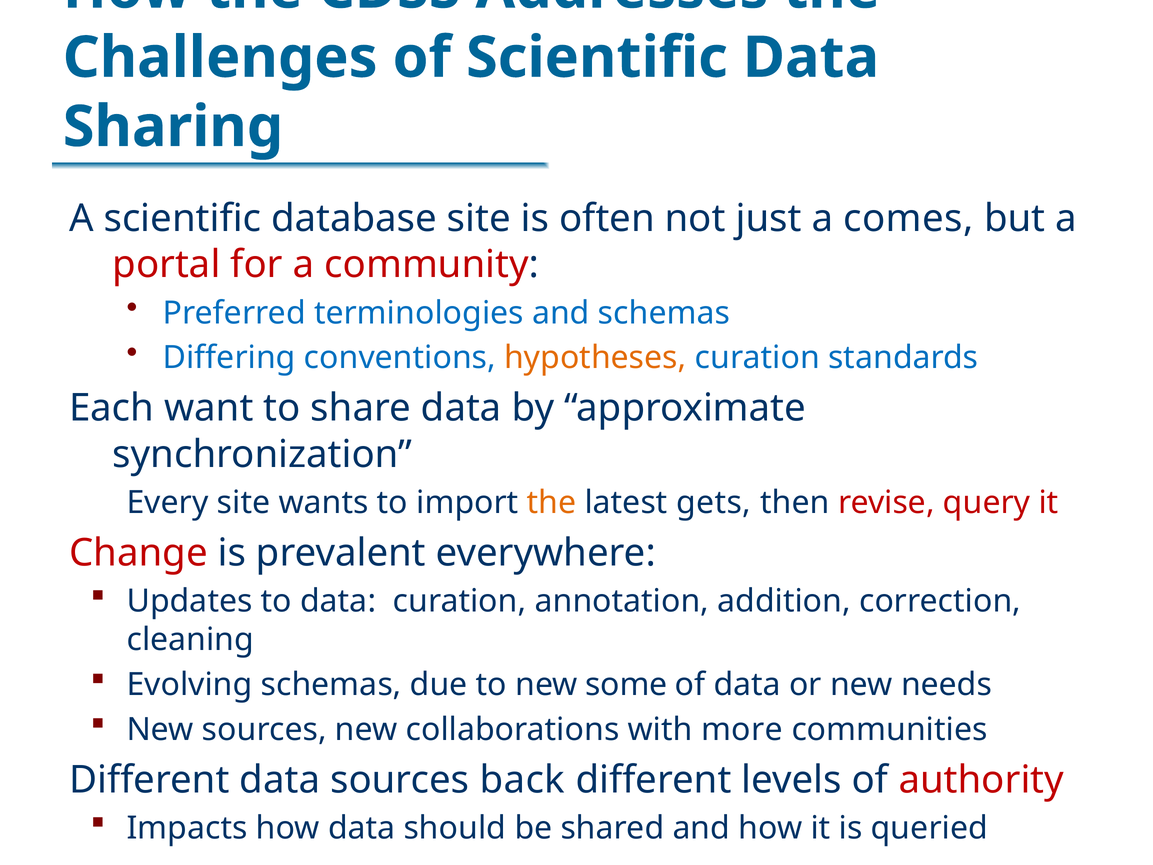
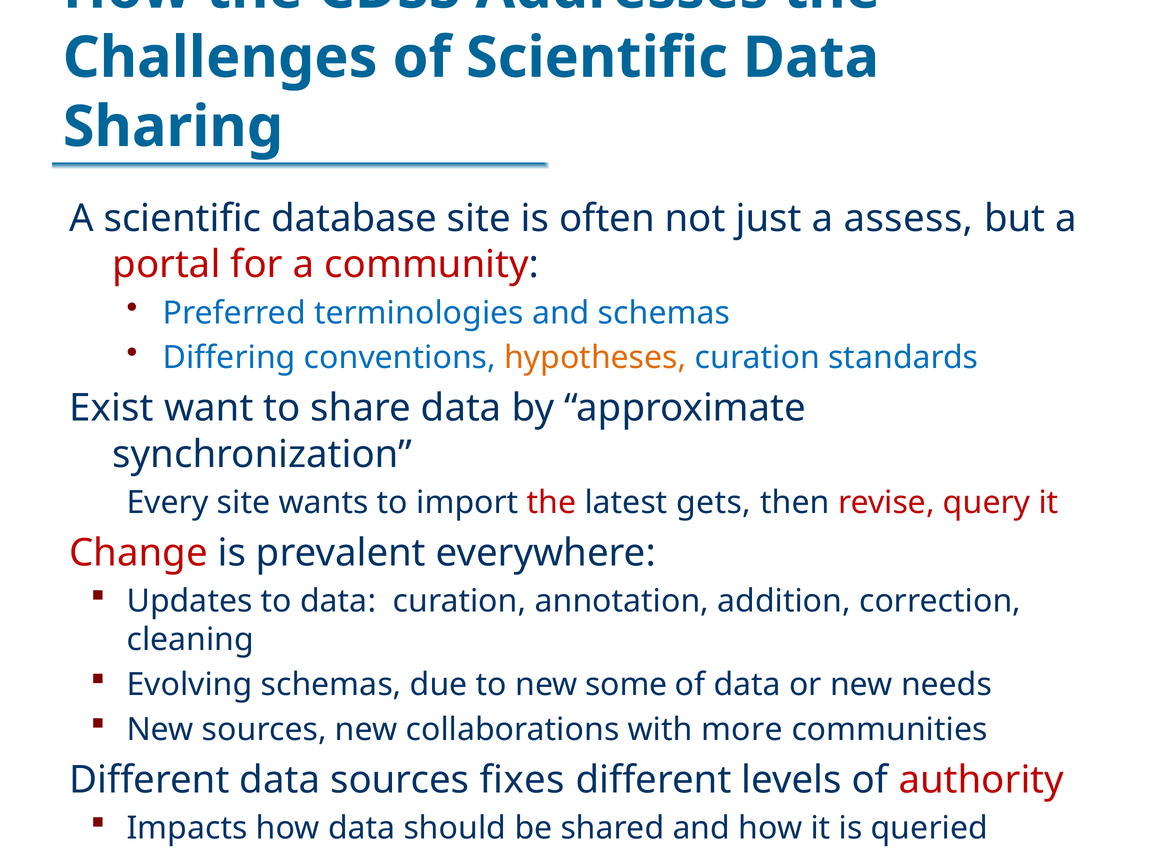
comes: comes -> assess (908, 219)
Each: Each -> Exist (112, 408)
the colour: orange -> red (552, 502)
back: back -> fixes (522, 780)
